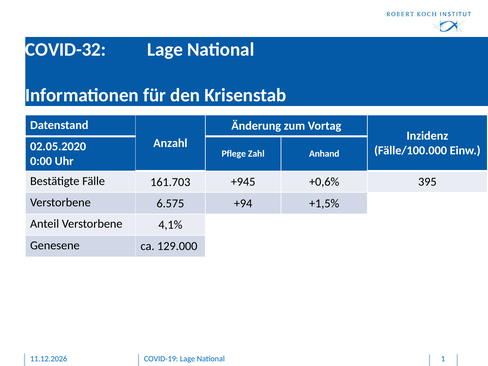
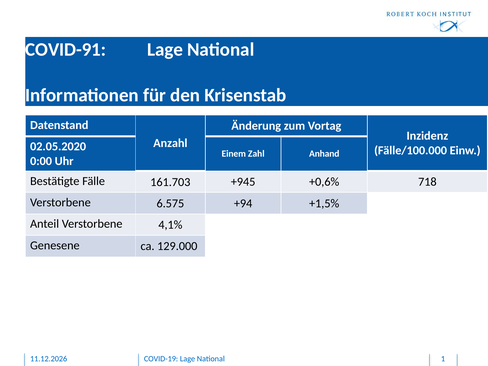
COVID-32: COVID-32 -> COVID-91 (66, 50)
Pflege: Pflege -> Einem (234, 154)
395: 395 -> 718 (427, 182)
